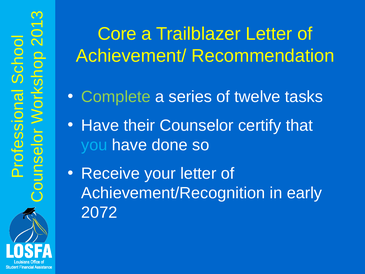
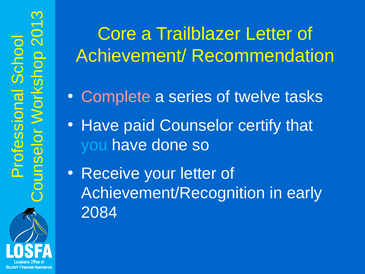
Complete colour: light green -> pink (116, 97)
their: their -> paid (139, 125)
2072: 2072 -> 2084 (99, 212)
